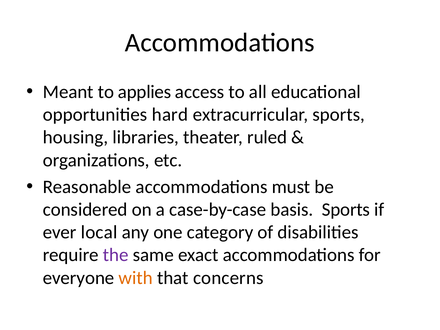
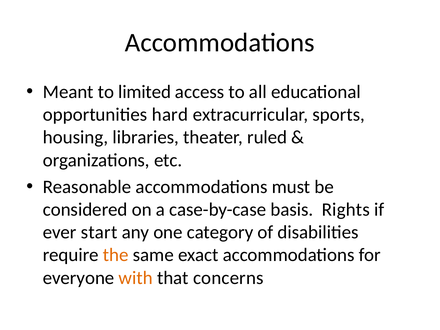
applies: applies -> limited (145, 92)
basis Sports: Sports -> Rights (346, 210)
local: local -> start (99, 232)
the colour: purple -> orange (116, 255)
